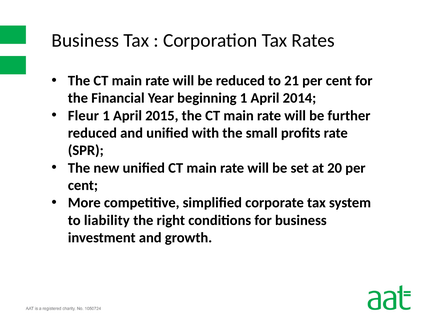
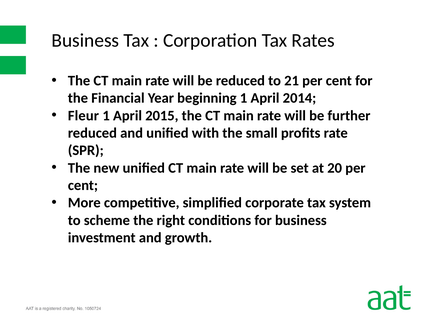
liability: liability -> scheme (107, 220)
